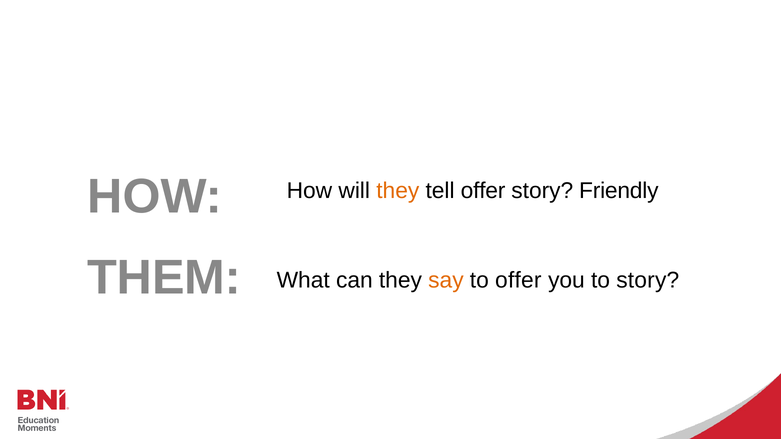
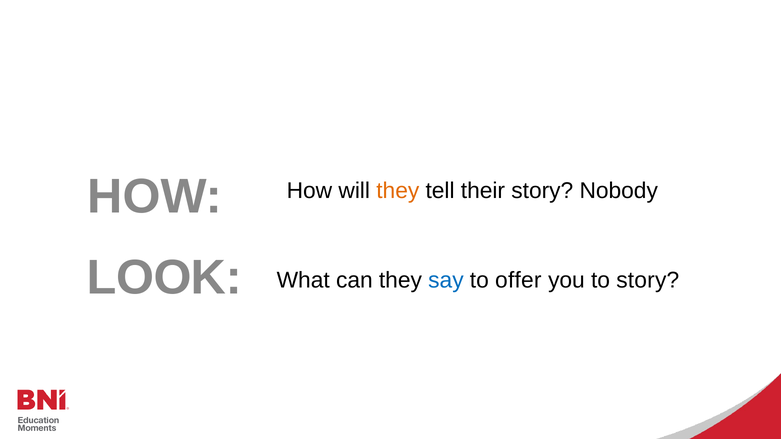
tell offer: offer -> their (483, 191)
Friendly: Friendly -> Nobody (619, 191)
THEM: THEM -> LOOK (164, 278)
say colour: orange -> blue (446, 281)
